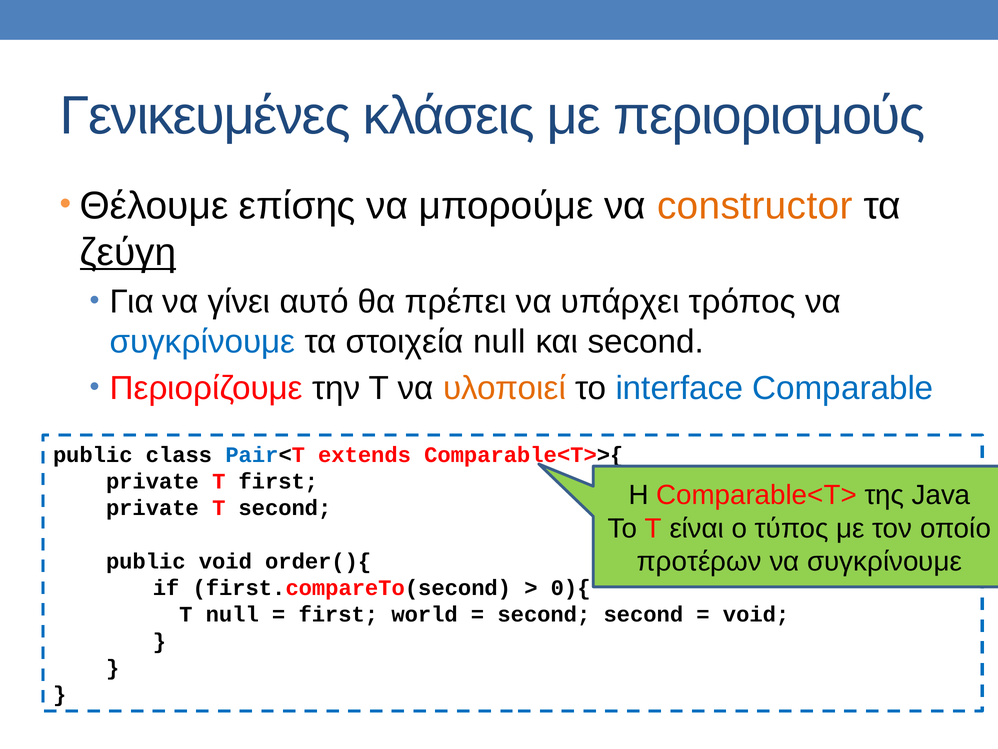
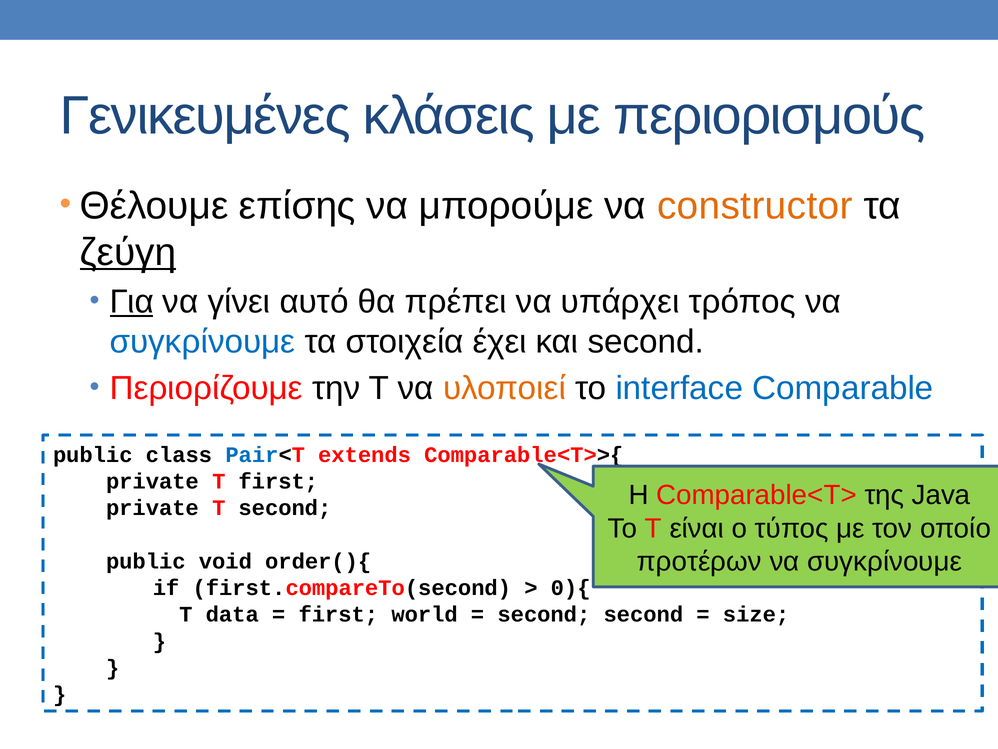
Για underline: none -> present (132, 302)
στοιχεία null: null -> έχει (500, 341)
T null: null -> data (232, 614)
void: void -> size (756, 614)
